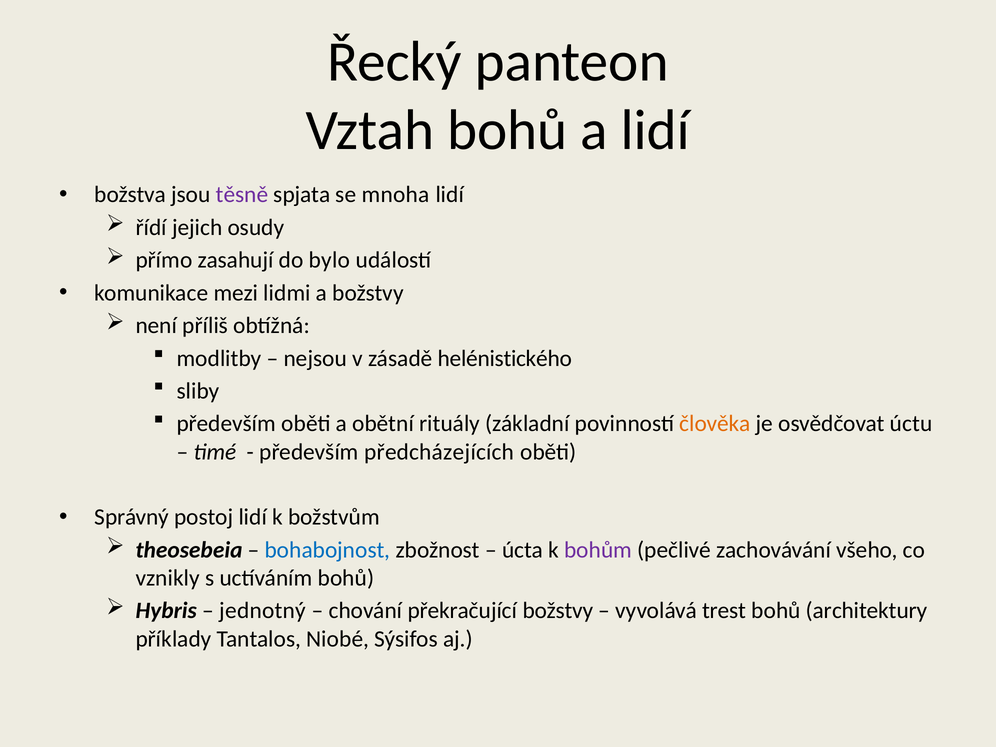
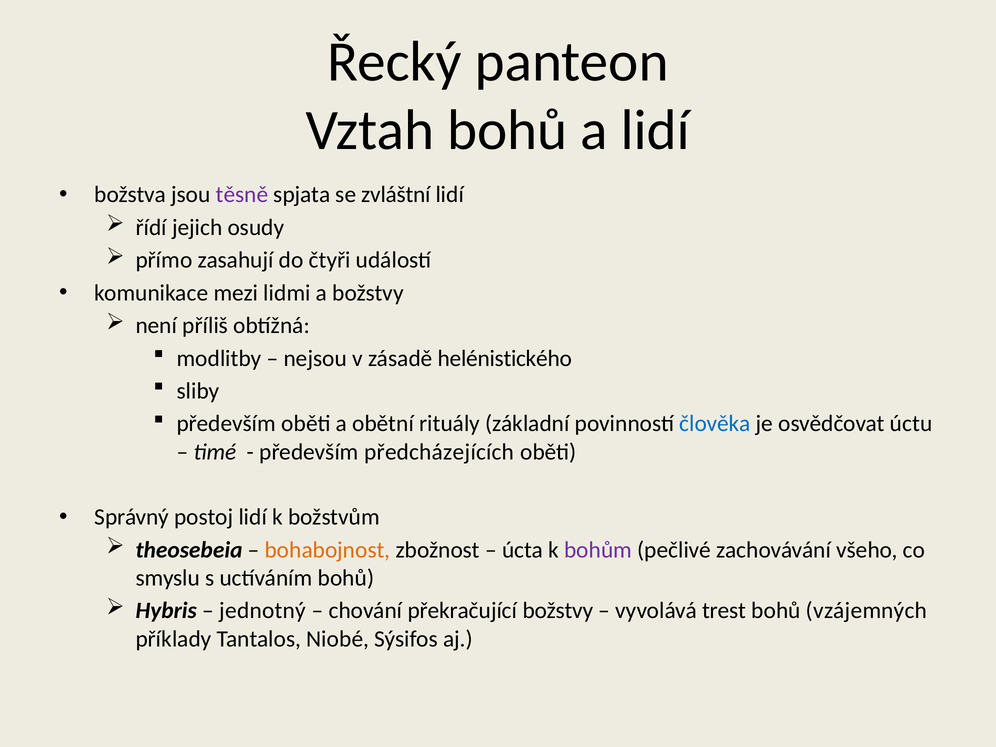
mnoha: mnoha -> zvláštní (396, 195)
bylo: bylo -> čtyři (330, 260)
člověka colour: orange -> blue (715, 424)
bohabojnost colour: blue -> orange (327, 550)
vznikly: vznikly -> smyslu (168, 578)
architektury: architektury -> vzájemných (867, 611)
